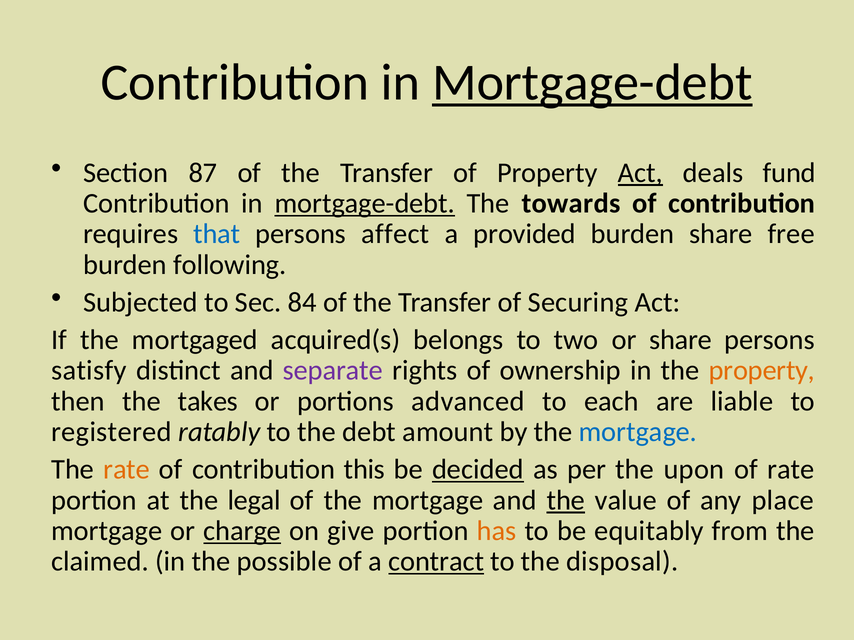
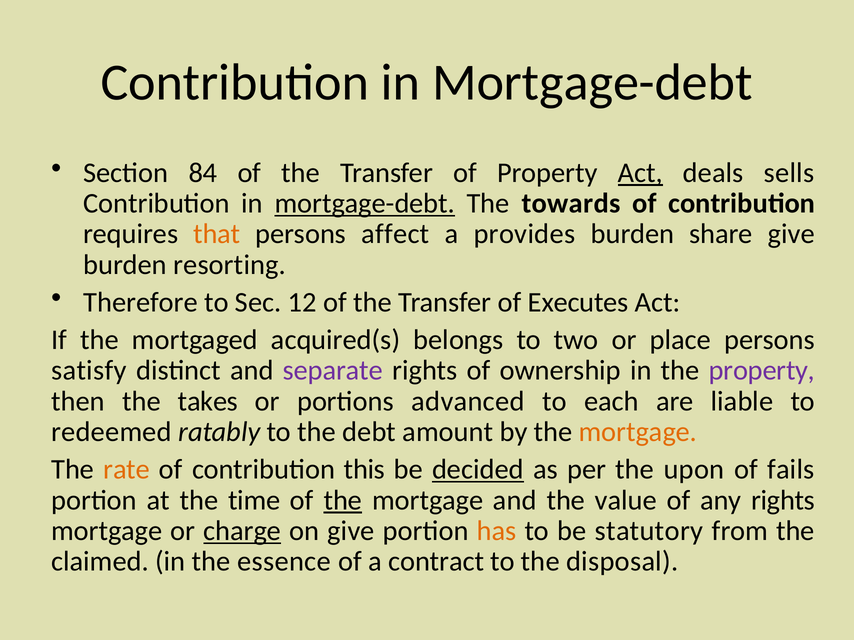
Mortgage-debt underline: present -> none (592, 83)
87: 87 -> 84 (203, 173)
fund: fund -> sells (789, 173)
that colour: blue -> orange (217, 234)
provided: provided -> provides (524, 234)
share free: free -> give (791, 234)
following: following -> resorting (230, 265)
Subjected: Subjected -> Therefore (141, 303)
84: 84 -> 12 (302, 303)
Securing: Securing -> Executes (578, 303)
or share: share -> place (680, 340)
property colour: orange -> purple (762, 371)
registered: registered -> redeemed (111, 432)
mortgage colour: blue -> orange (638, 432)
of rate: rate -> fails (791, 470)
legal: legal -> time (254, 501)
the underline: none -> present (343, 501)
the underline: present -> none (566, 501)
any place: place -> rights (783, 501)
equitably: equitably -> statutory (649, 531)
possible: possible -> essence (284, 562)
contract underline: present -> none (436, 562)
